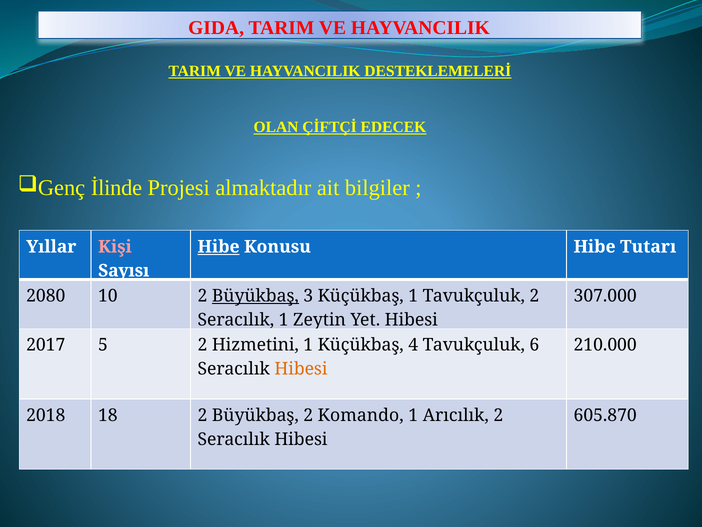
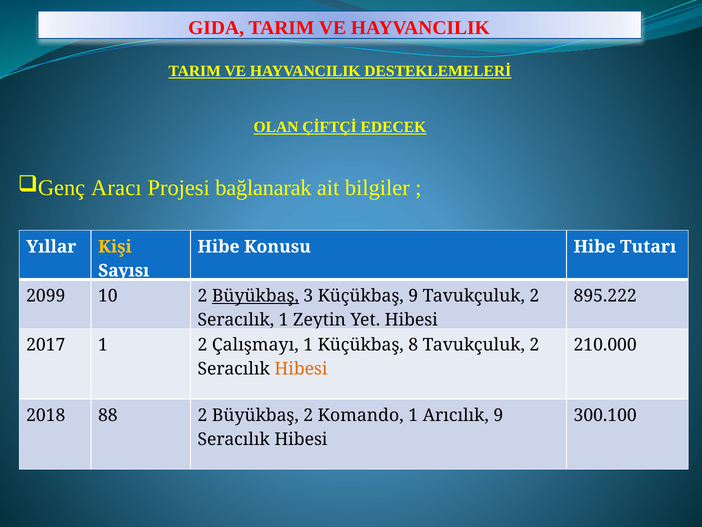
İlinde: İlinde -> Aracı (116, 188)
almaktadır: almaktadır -> bağlanarak (263, 188)
Kişi colour: pink -> yellow (115, 247)
Hibe underline: present -> none (219, 247)
2080: 2080 -> 2099 (46, 296)
Küçükbaş 1: 1 -> 9 (413, 296)
307.000: 307.000 -> 895.222 (605, 296)
2017 5: 5 -> 1 (103, 345)
Hizmetini: Hizmetini -> Çalışmayı (255, 345)
4: 4 -> 8 (413, 345)
6: 6 -> 2 (534, 345)
18: 18 -> 88 (108, 415)
Arıcılık 2: 2 -> 9 (498, 415)
605.870: 605.870 -> 300.100 (605, 415)
